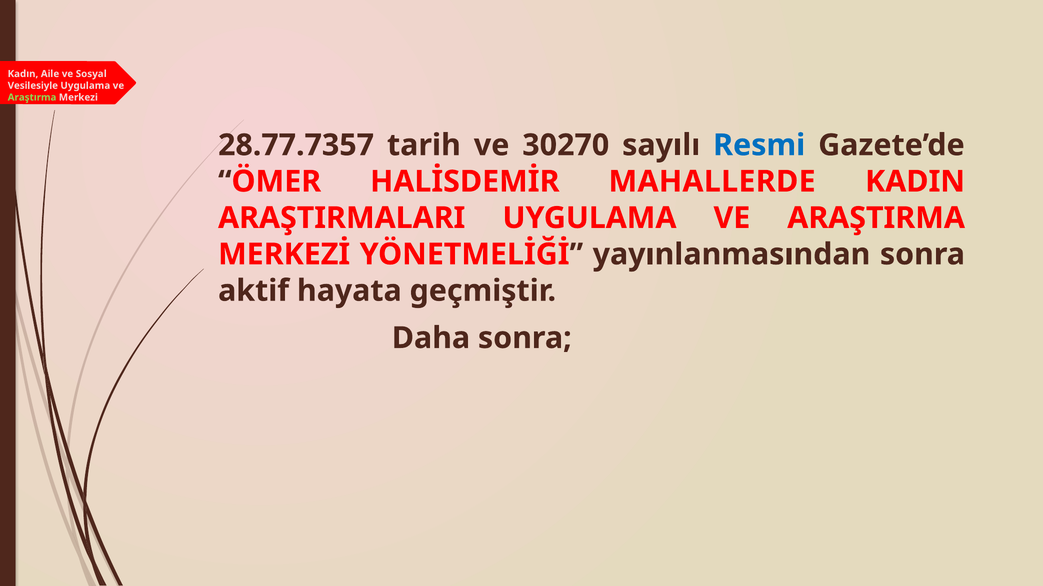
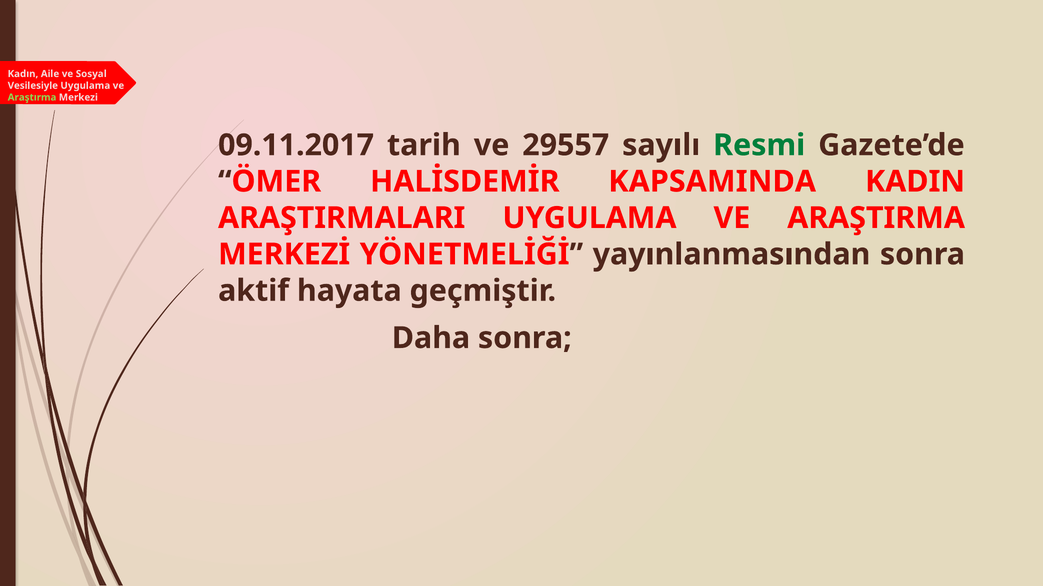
28.77.7357: 28.77.7357 -> 09.11.2017 (296, 145)
30270: 30270 -> 29557 (566, 145)
Resmi colour: blue -> green (759, 145)
MAHALLERDE: MAHALLERDE -> KAPSAMINDA (712, 182)
